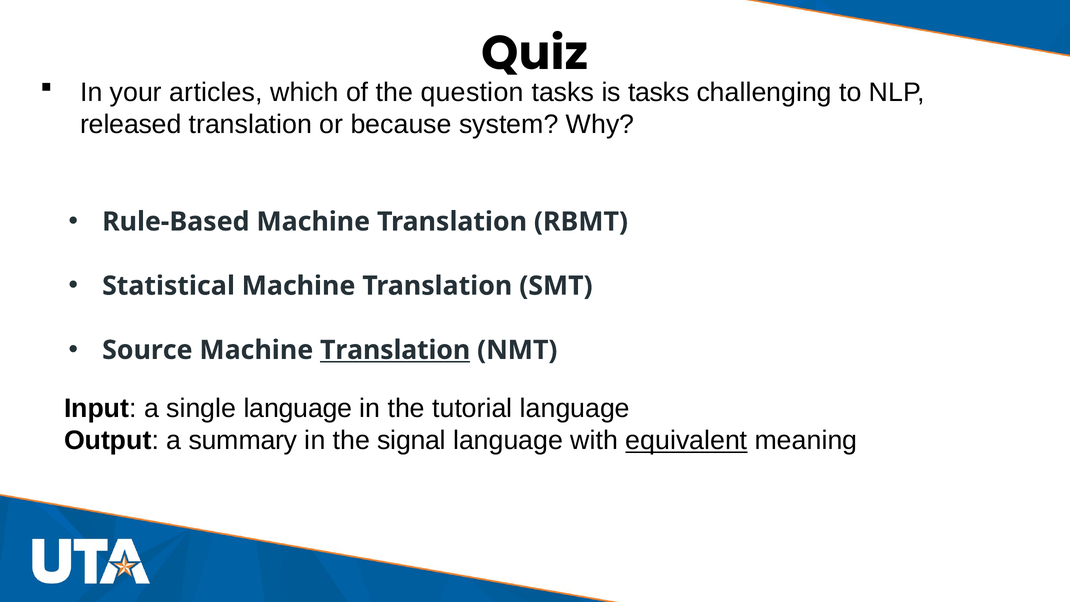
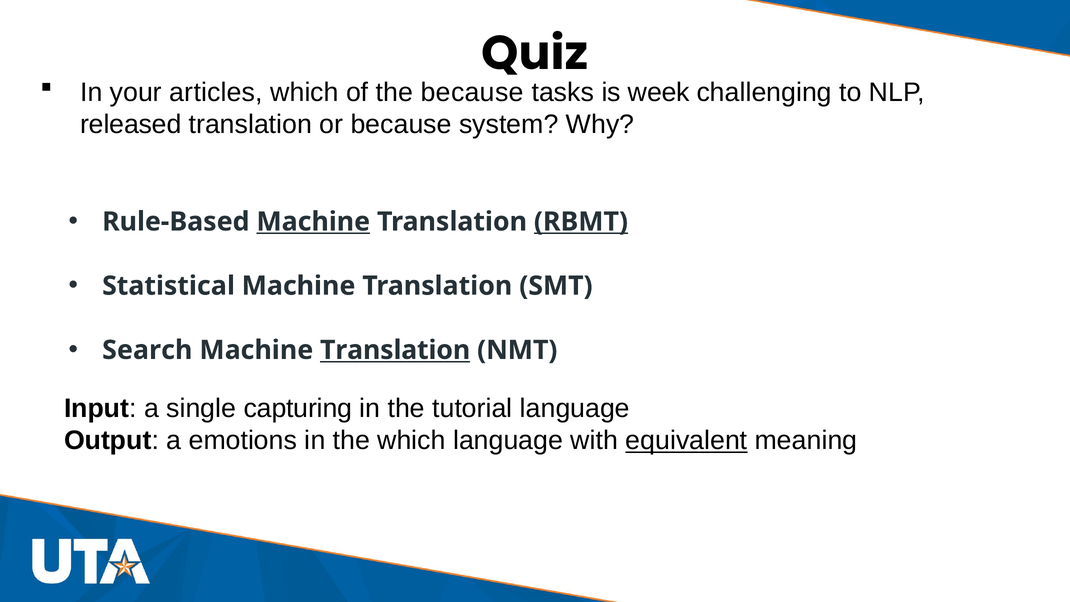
the question: question -> because (472, 92)
is tasks: tasks -> week (659, 92)
Machine underline: none -> present (313, 222)
RBMT underline: none -> present (581, 222)
Source: Source -> Search (147, 350)
single language: language -> capturing (298, 408)
summary: summary -> emotions (243, 440)
the signal: signal -> which (411, 440)
